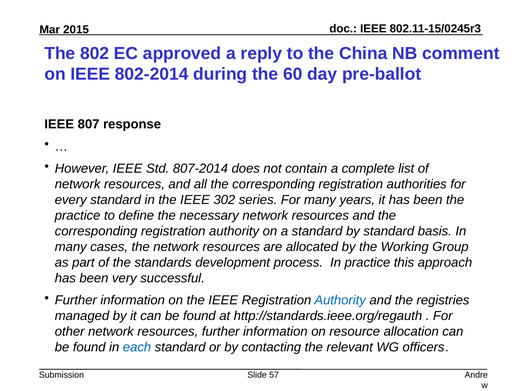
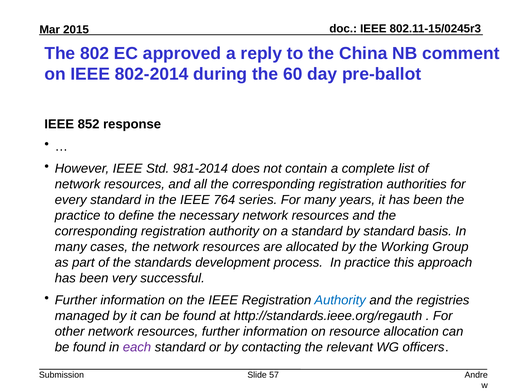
807: 807 -> 852 (89, 124)
807-2014: 807-2014 -> 981-2014 (200, 169)
302: 302 -> 764 (224, 200)
each colour: blue -> purple (137, 348)
